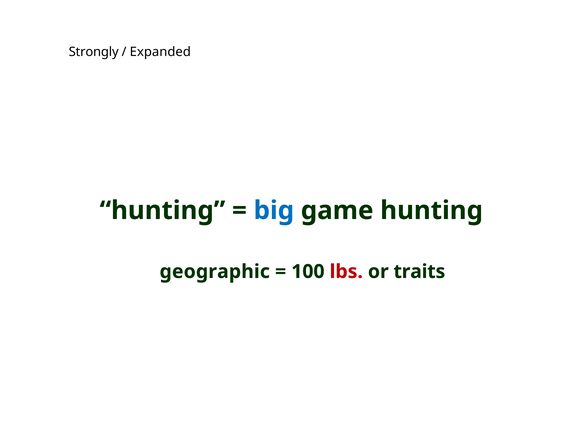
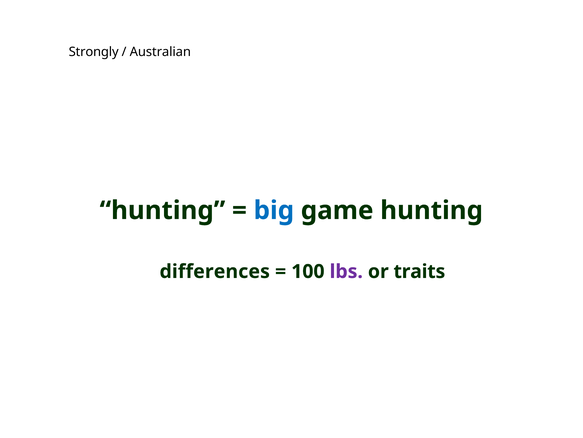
Expanded: Expanded -> Australian (160, 52)
geographic: geographic -> differences (215, 271)
lbs colour: red -> purple (346, 271)
